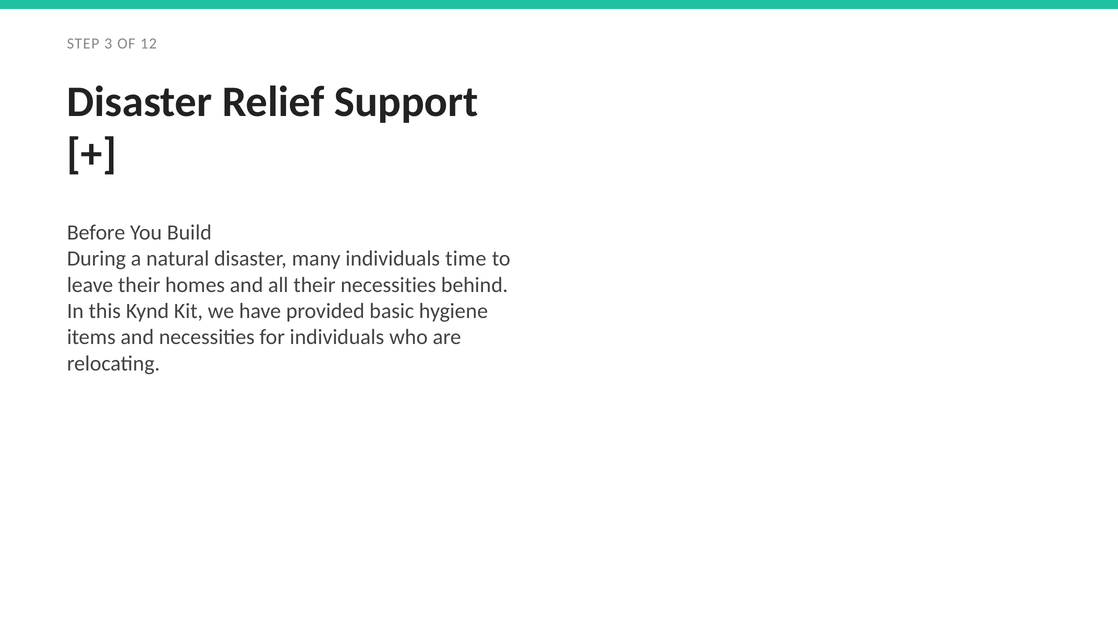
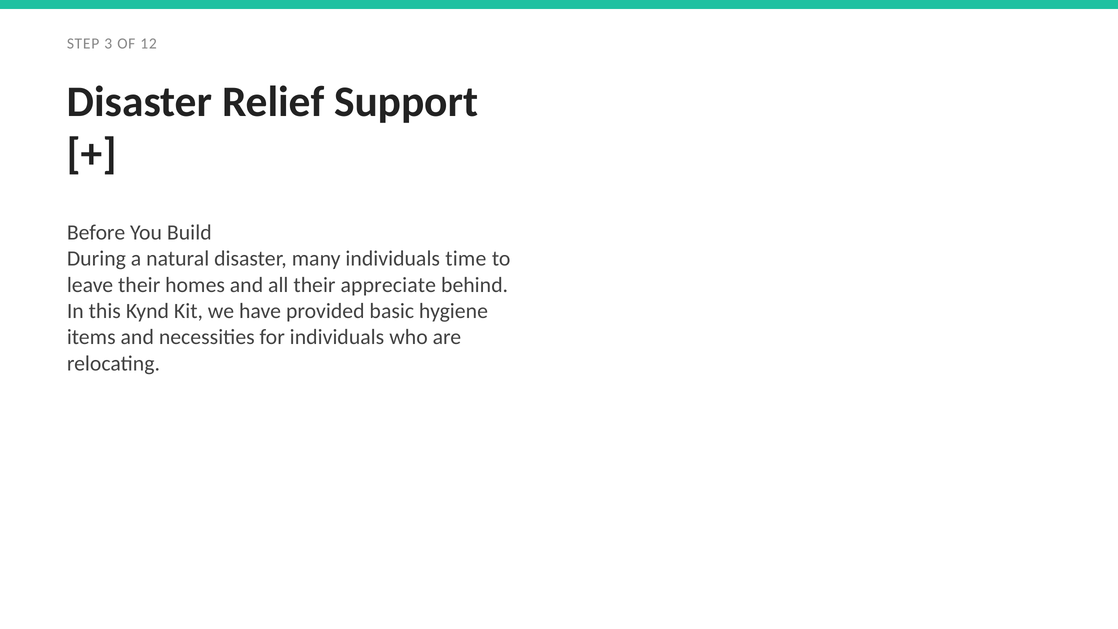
their necessities: necessities -> appreciate (388, 285)
